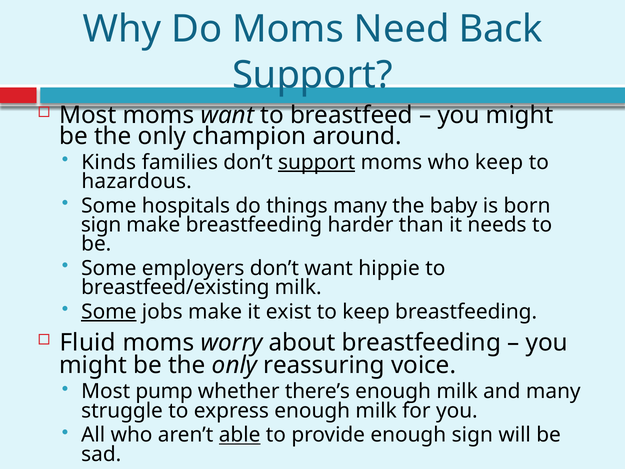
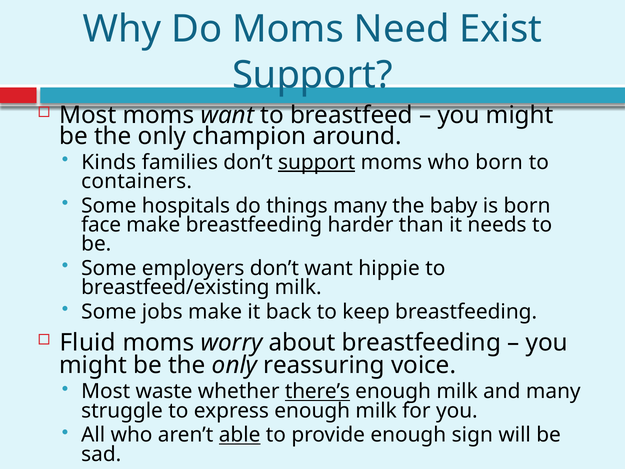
Back: Back -> Exist (501, 29)
who keep: keep -> born (499, 162)
hazardous: hazardous -> containers (137, 181)
sign: sign -> face (101, 225)
Some underline: present -> none (109, 312)
exist: exist -> back (289, 312)
pump: pump -> waste (164, 391)
there’s underline: none -> present (317, 391)
